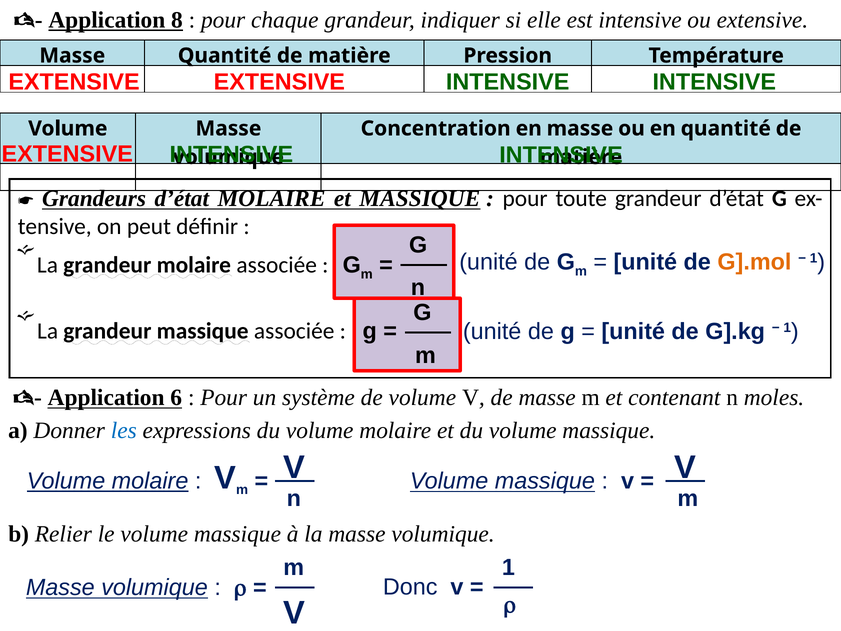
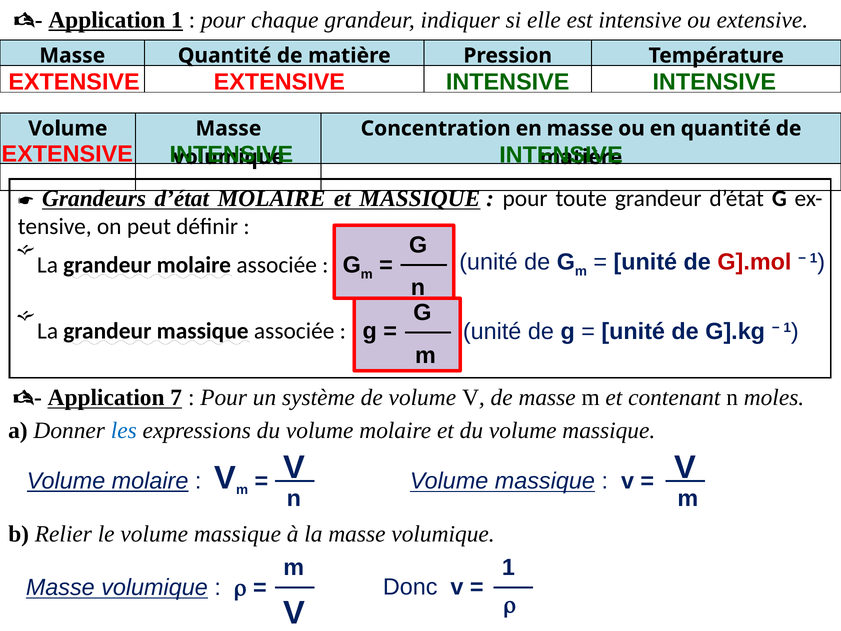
Application 8: 8 -> 1 (177, 20)
G].mol colour: orange -> red (754, 262)
6: 6 -> 7 (176, 397)
